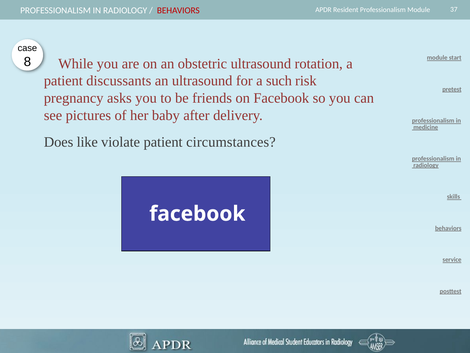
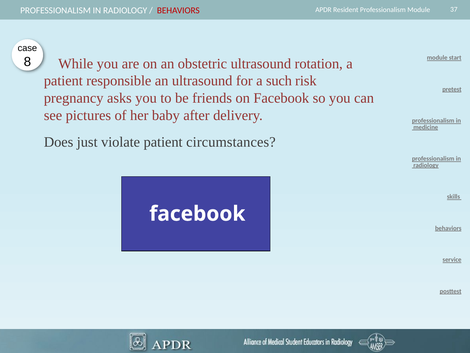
discussants: discussants -> responsible (119, 81)
like: like -> just (87, 142)
